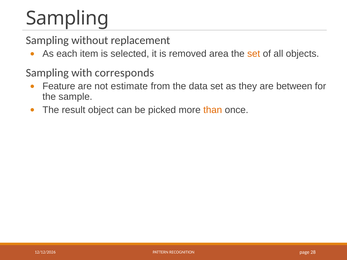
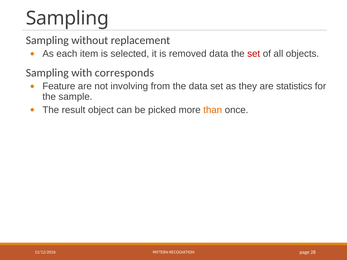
removed area: area -> data (219, 54)
set colour: orange -> red (254, 54)
estimate: estimate -> involving (129, 86)
between: between -> statistics (294, 86)
